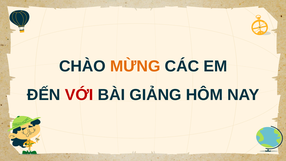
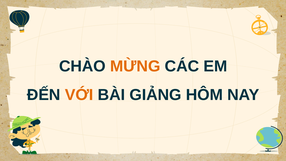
VỚI colour: red -> orange (79, 95)
